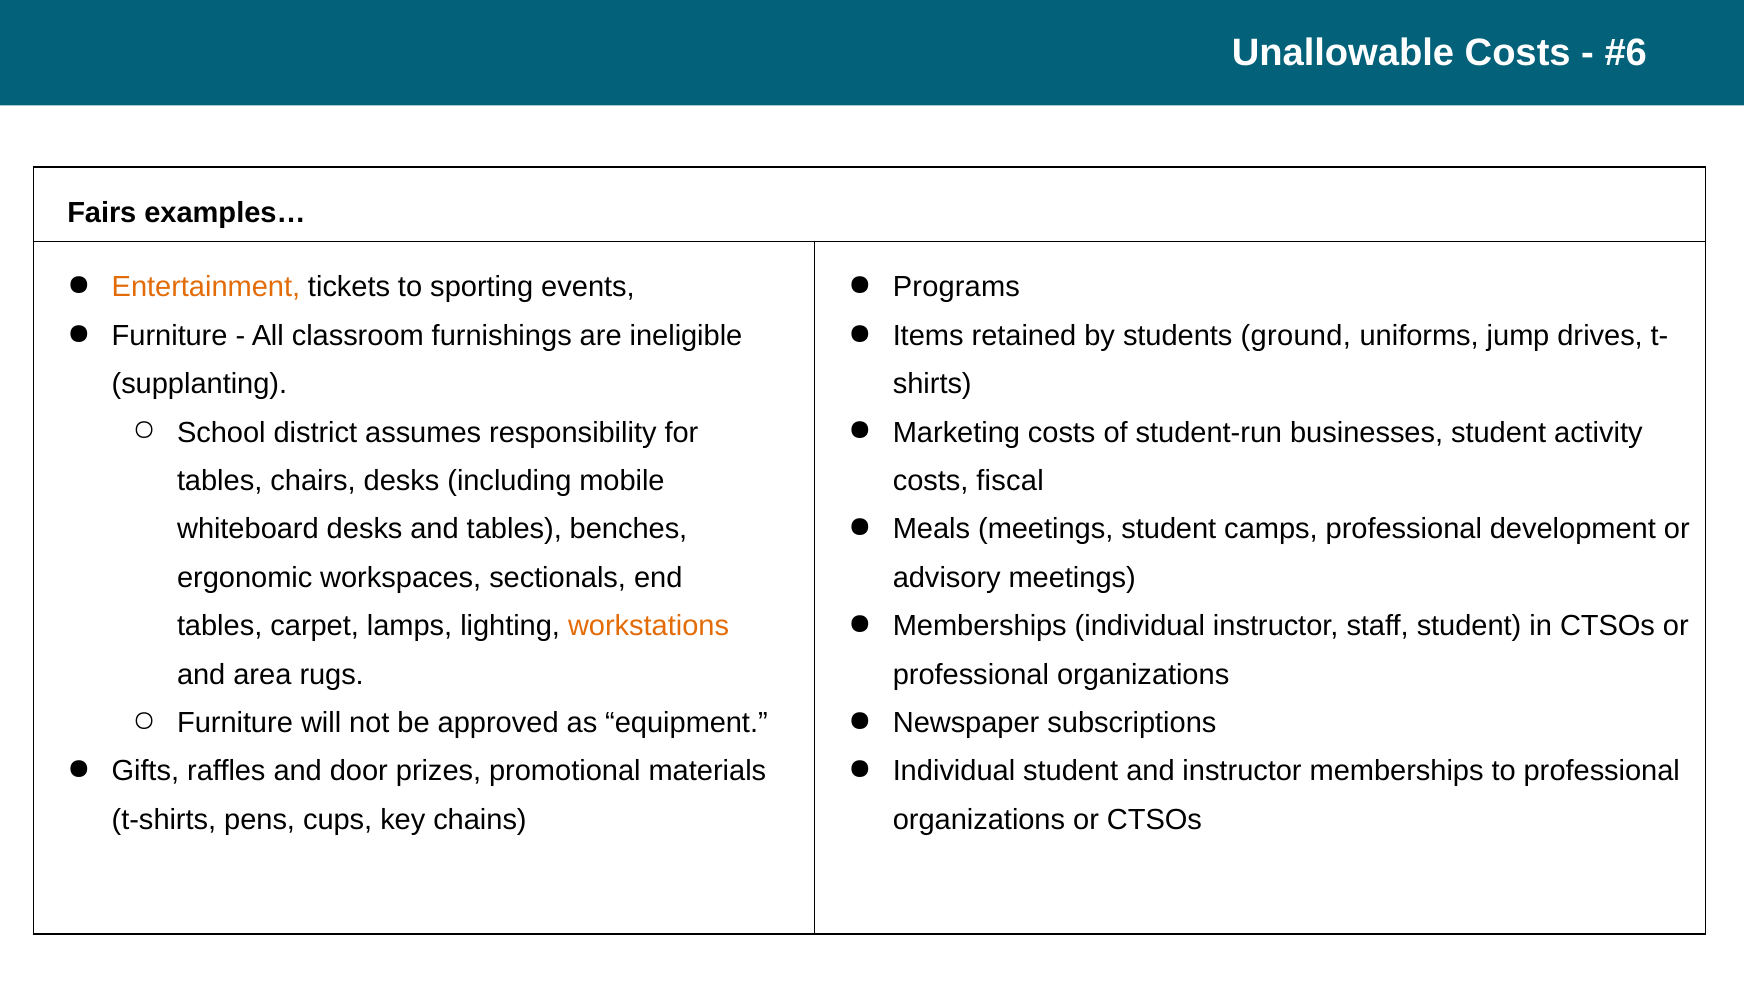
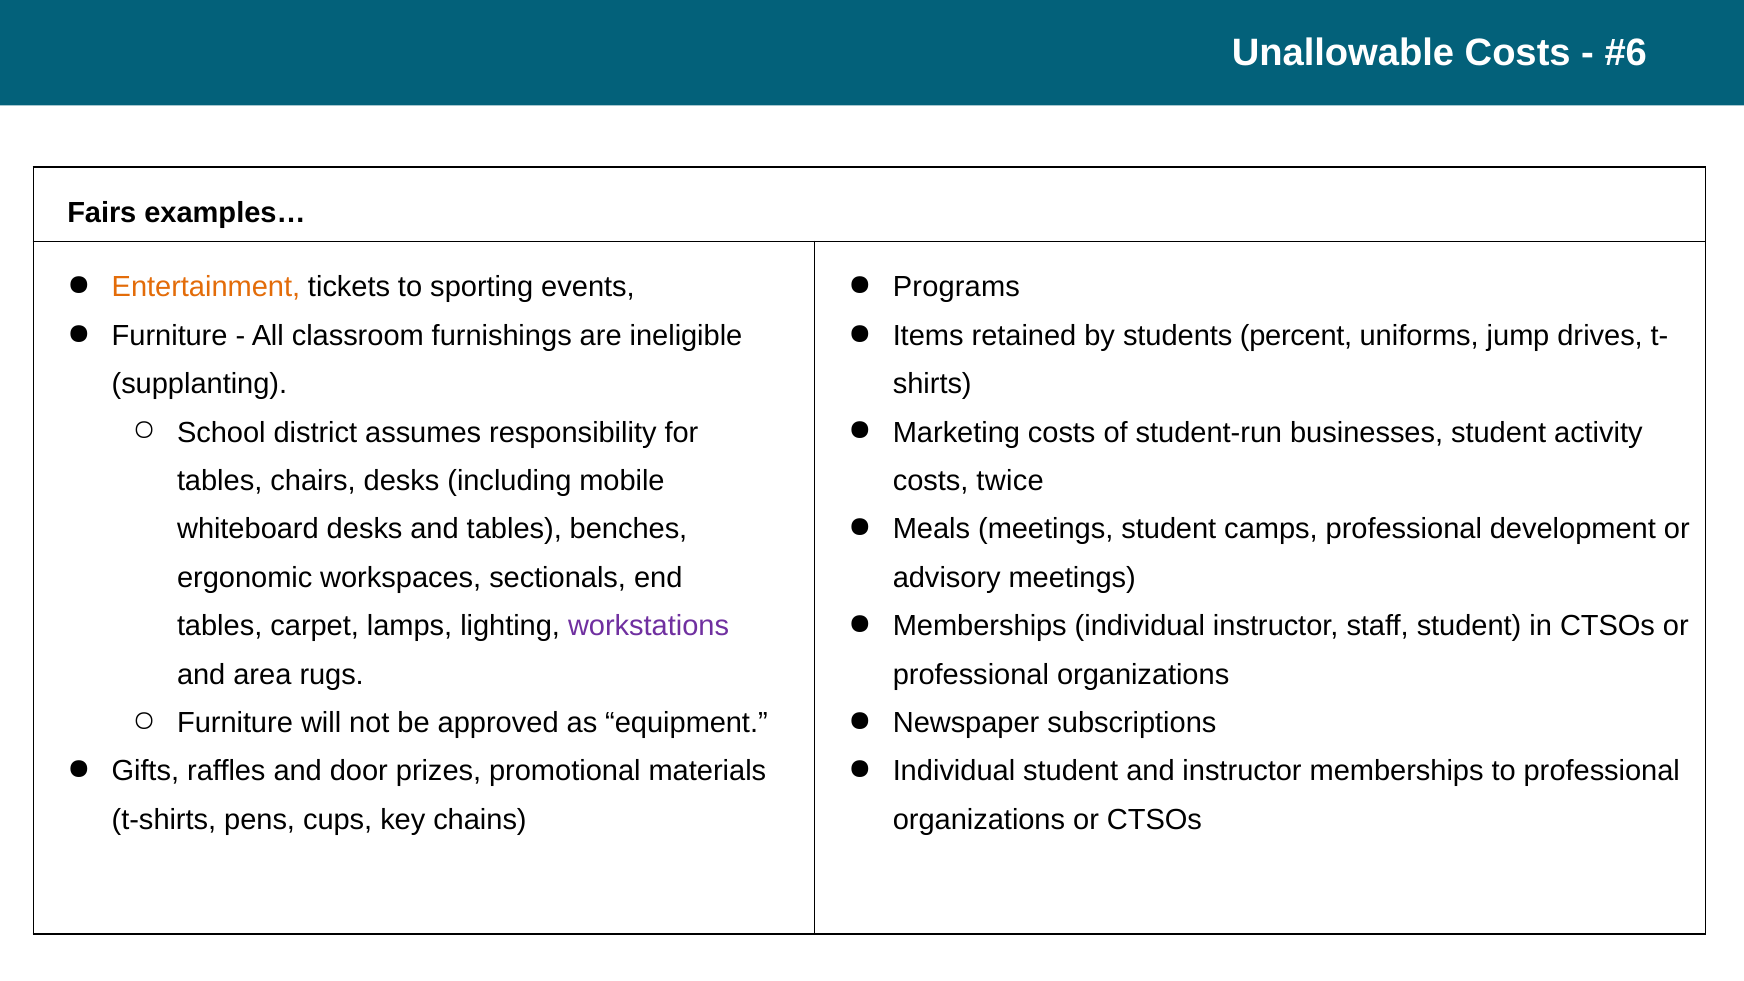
ground: ground -> percent (1296, 336)
fiscal: fiscal -> twice (1010, 481)
workstations colour: orange -> purple (649, 626)
